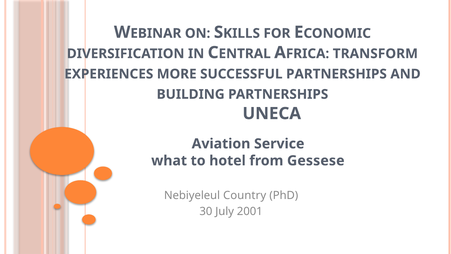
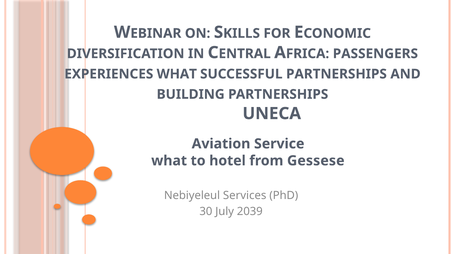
TRANSFORM: TRANSFORM -> PASSENGERS (375, 54)
EXPERIENCES MORE: MORE -> WHAT (177, 74)
Country: Country -> Services (245, 195)
2001: 2001 -> 2039 (250, 211)
